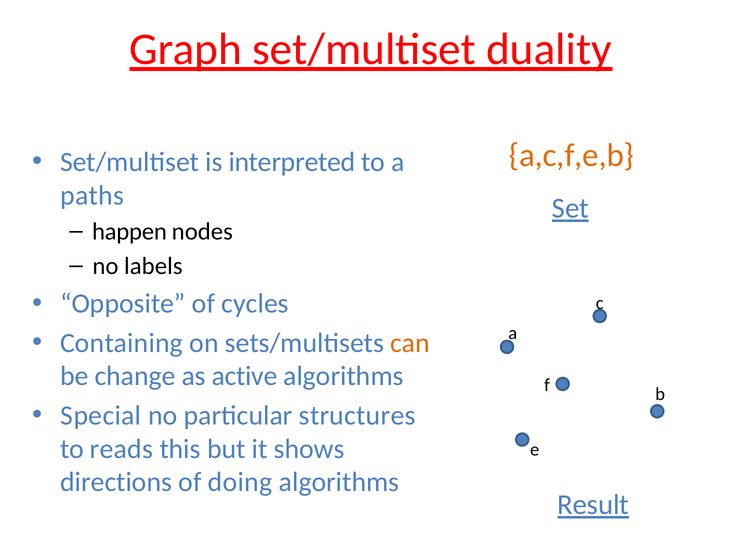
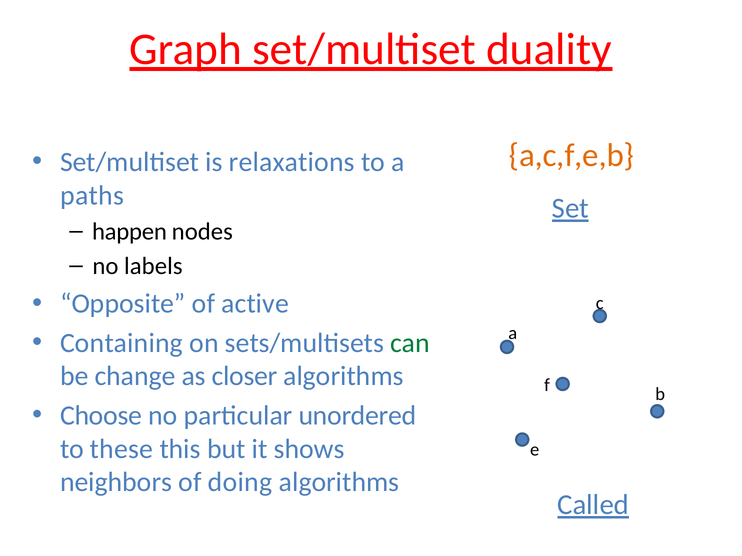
interpreted: interpreted -> relaxations (292, 162)
cycles: cycles -> active (255, 304)
can colour: orange -> green (410, 343)
active: active -> closer (245, 377)
Special: Special -> Choose (101, 416)
structures: structures -> unordered (357, 416)
reads: reads -> these (122, 449)
directions: directions -> neighbors (116, 483)
Result: Result -> Called (593, 505)
